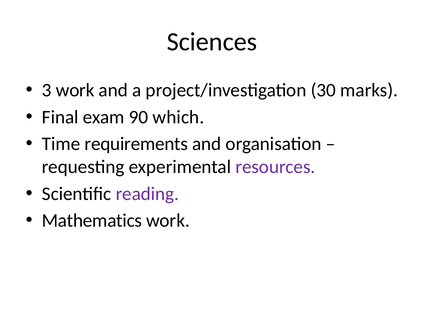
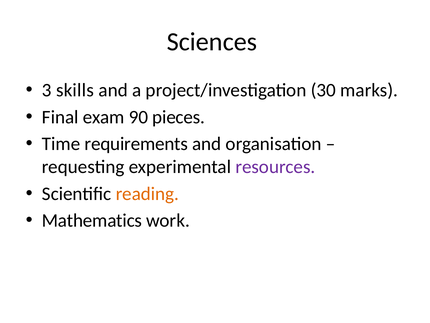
3 work: work -> skills (75, 90)
which: which -> pieces (179, 117)
reading colour: purple -> orange (147, 193)
